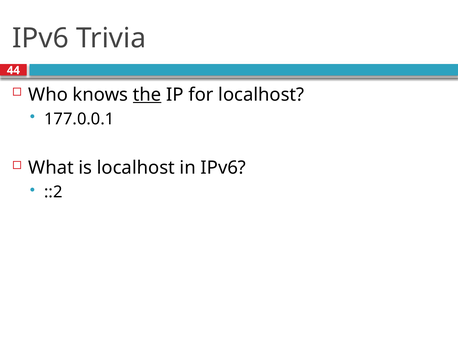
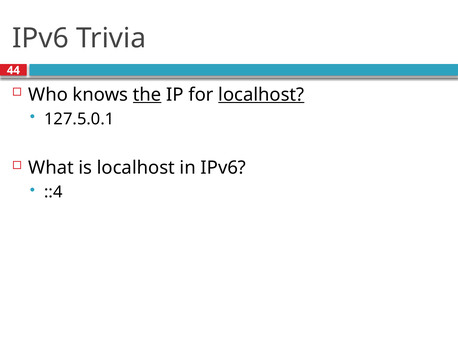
localhost underline: none -> present (261, 95)
177.0.0.1: 177.0.0.1 -> 127.5.0.1 (79, 119)
::2: ::2 -> ::4 (53, 192)
